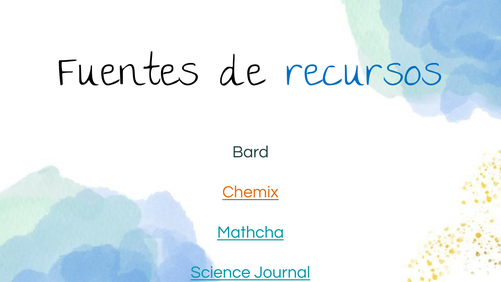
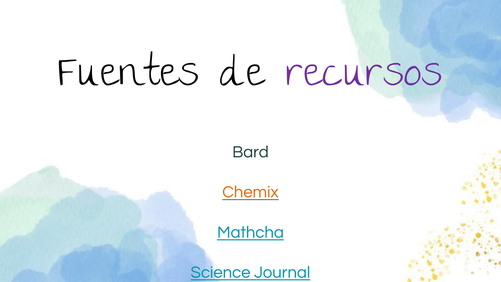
recursos colour: blue -> purple (364, 72)
